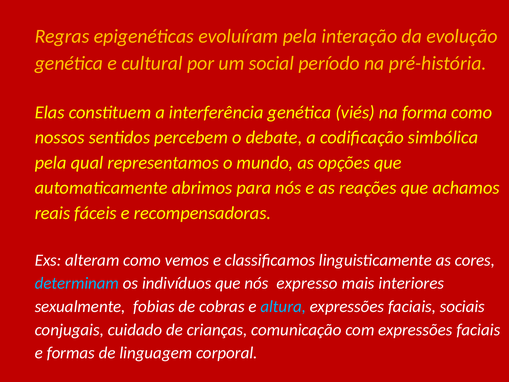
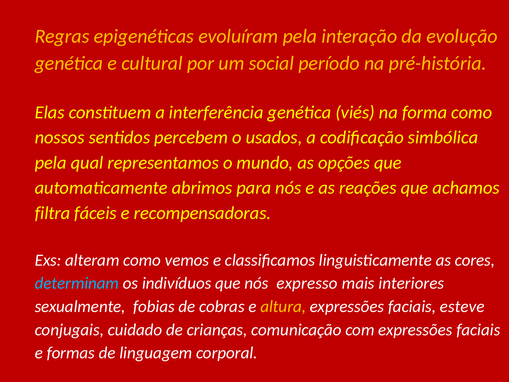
debate: debate -> usados (274, 137)
reais: reais -> filtra (53, 213)
altura colour: light blue -> yellow (283, 306)
sociais: sociais -> esteve (462, 306)
